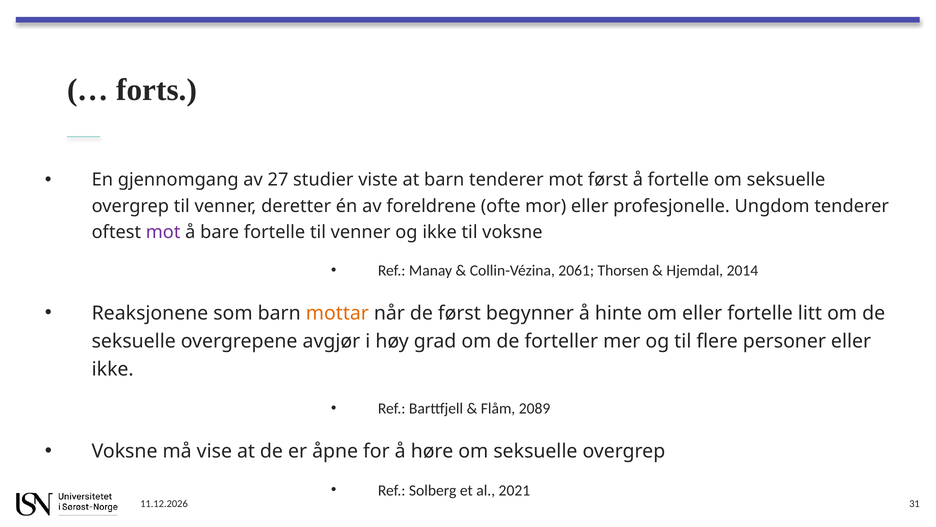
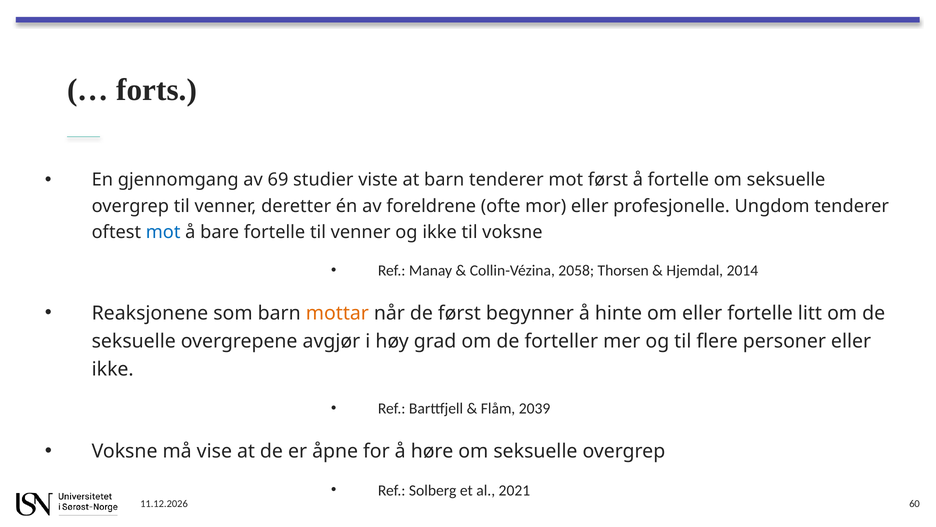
27: 27 -> 69 (278, 180)
mot colour: purple -> blue (163, 232)
2061: 2061 -> 2058 (576, 271)
2089: 2089 -> 2039 (535, 408)
31: 31 -> 60 (915, 504)
